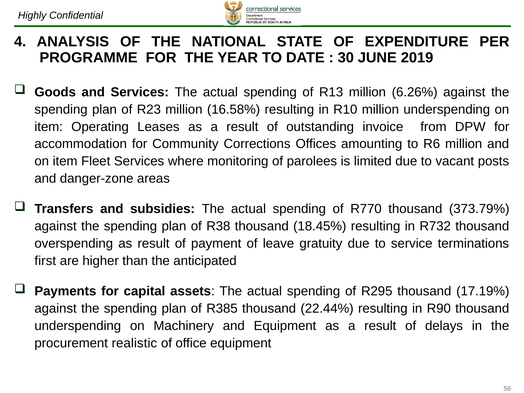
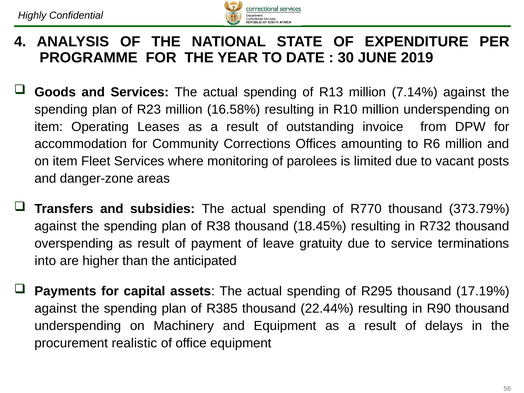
6.26%: 6.26% -> 7.14% (415, 92)
first: first -> into (45, 261)
